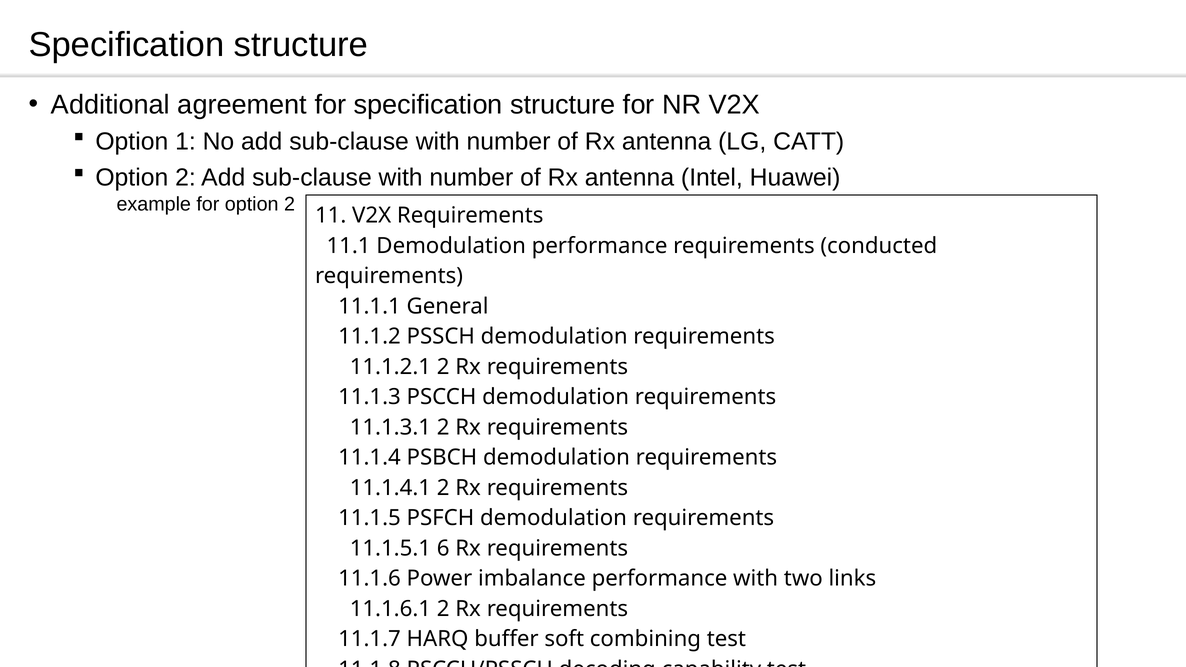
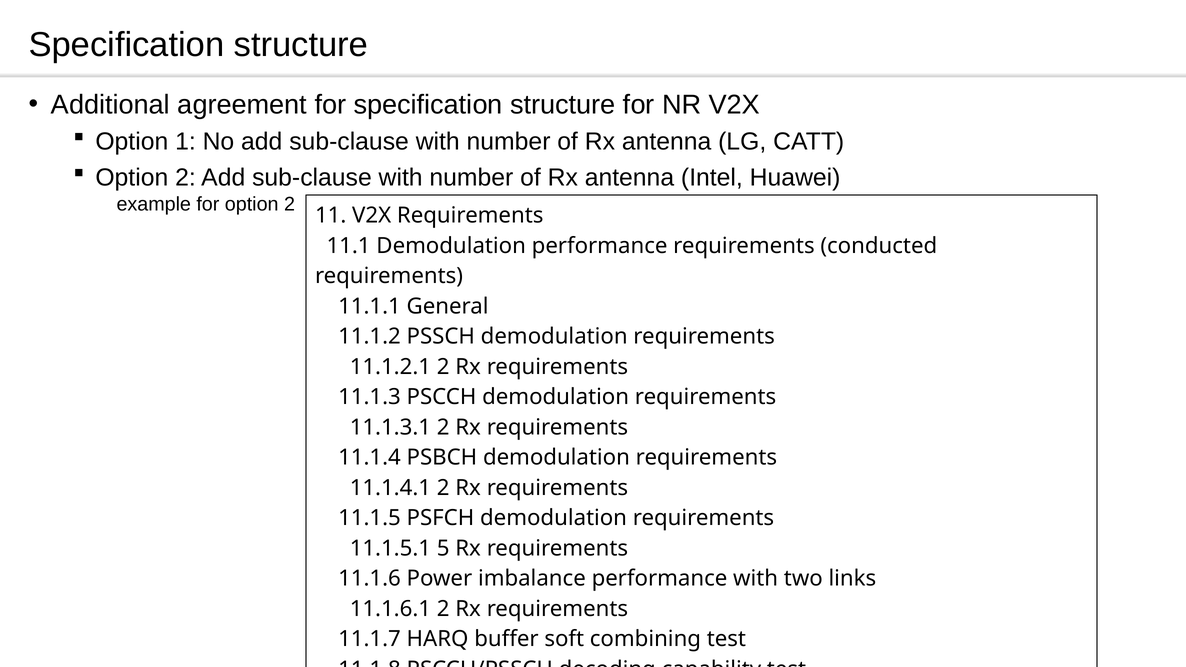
6: 6 -> 5 (443, 548)
